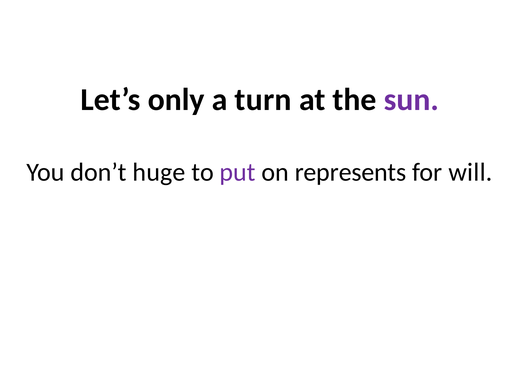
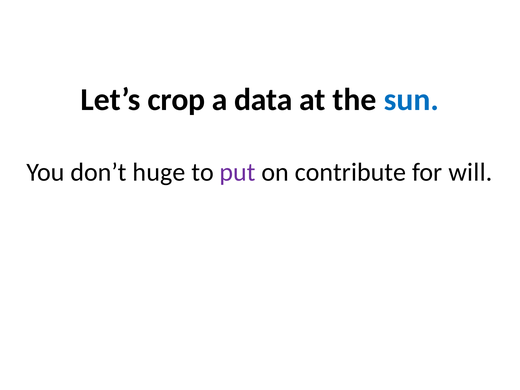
only: only -> crop (176, 100)
turn: turn -> data (263, 100)
sun colour: purple -> blue (411, 100)
represents: represents -> contribute (350, 172)
